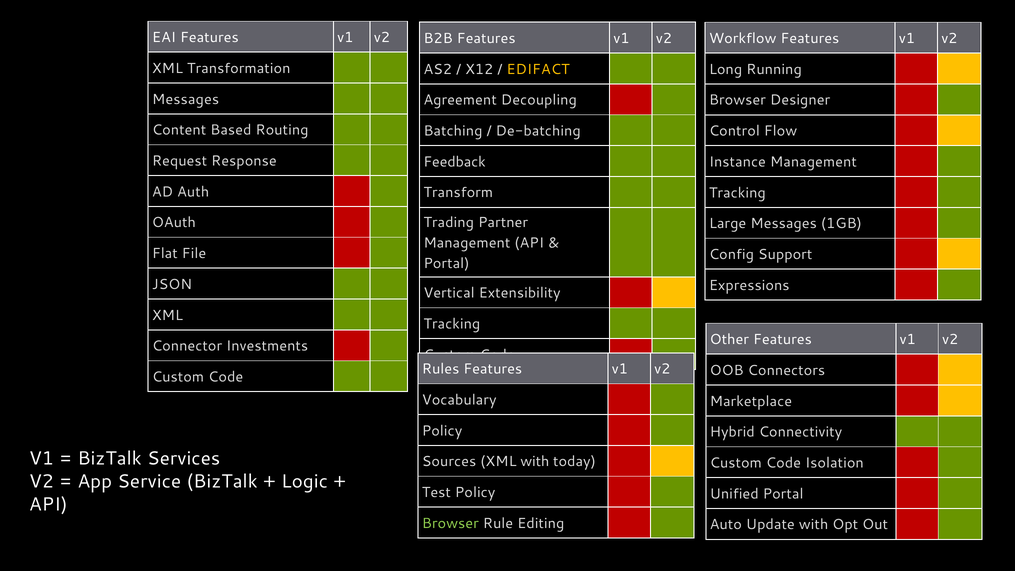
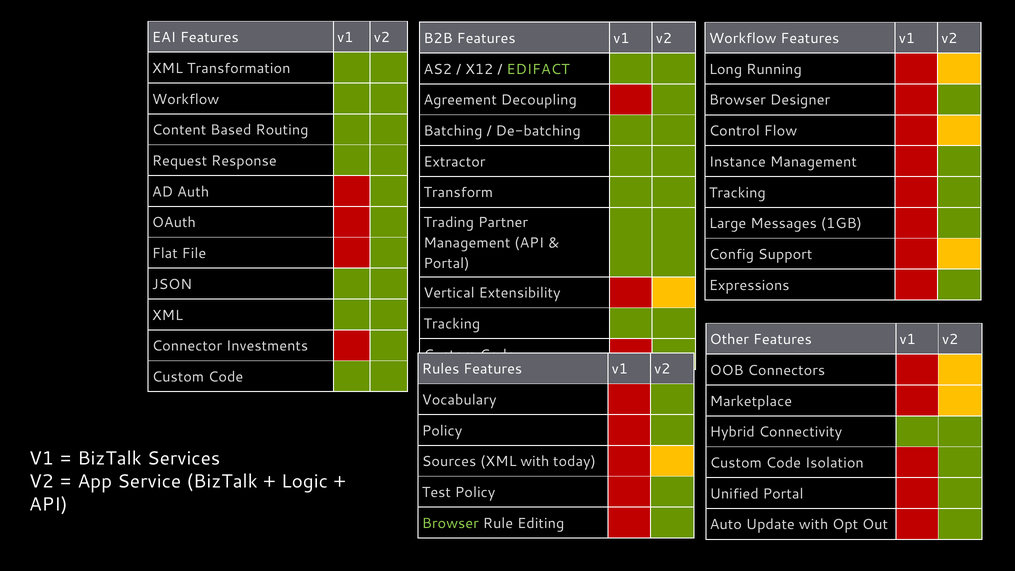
EDIFACT colour: yellow -> light green (538, 69)
Messages: Messages -> Workflow (186, 99)
Feedback: Feedback -> Extractor (454, 162)
